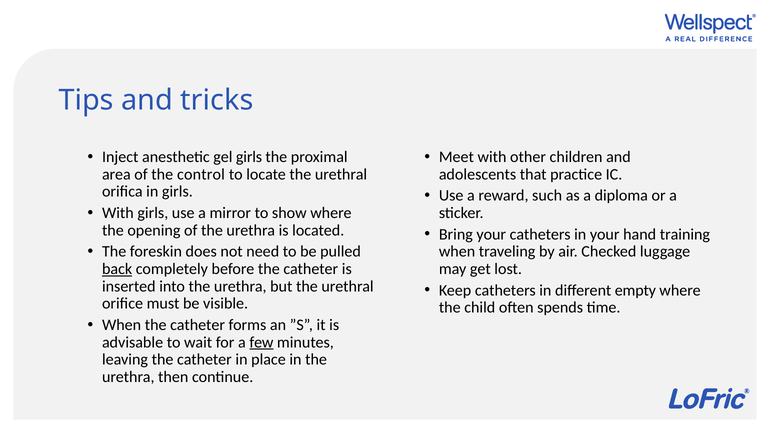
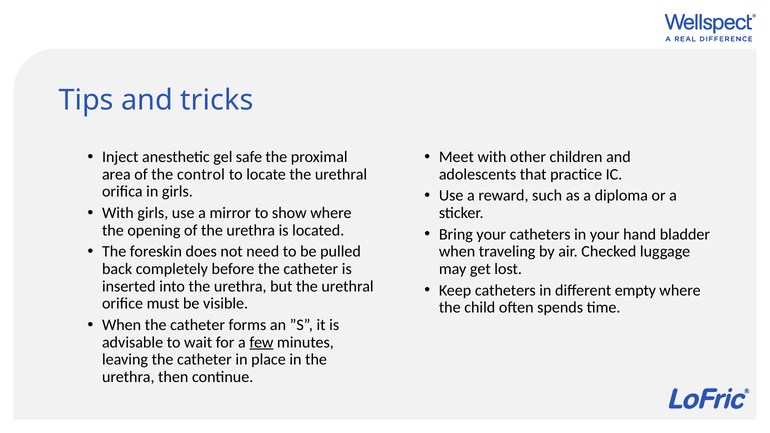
gel girls: girls -> safe (249, 157)
training: training -> bladder (685, 234)
back underline: present -> none (117, 269)
